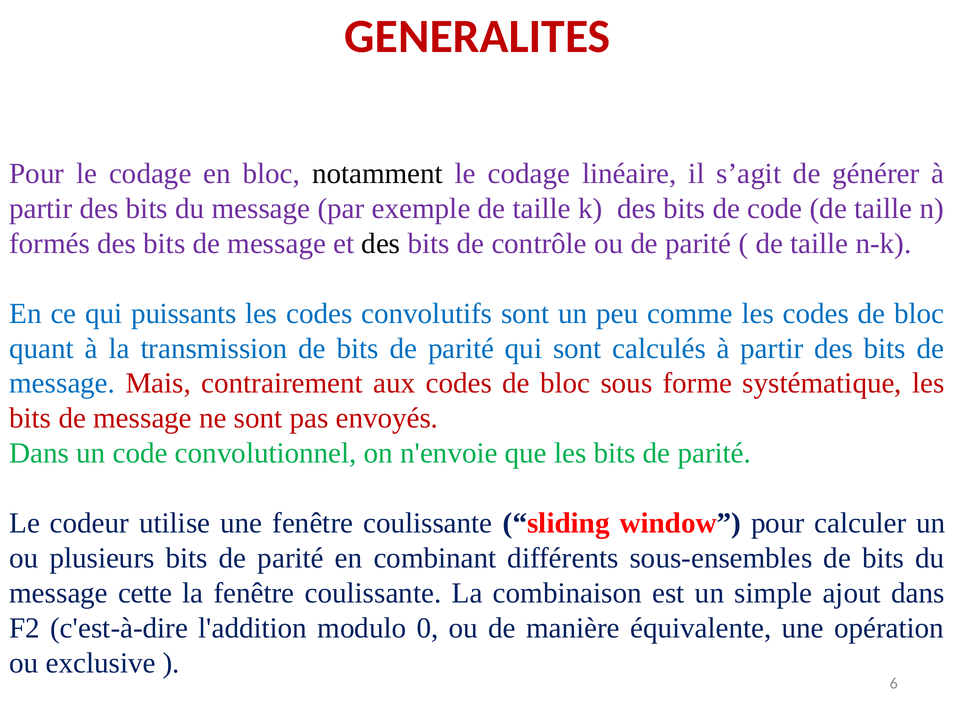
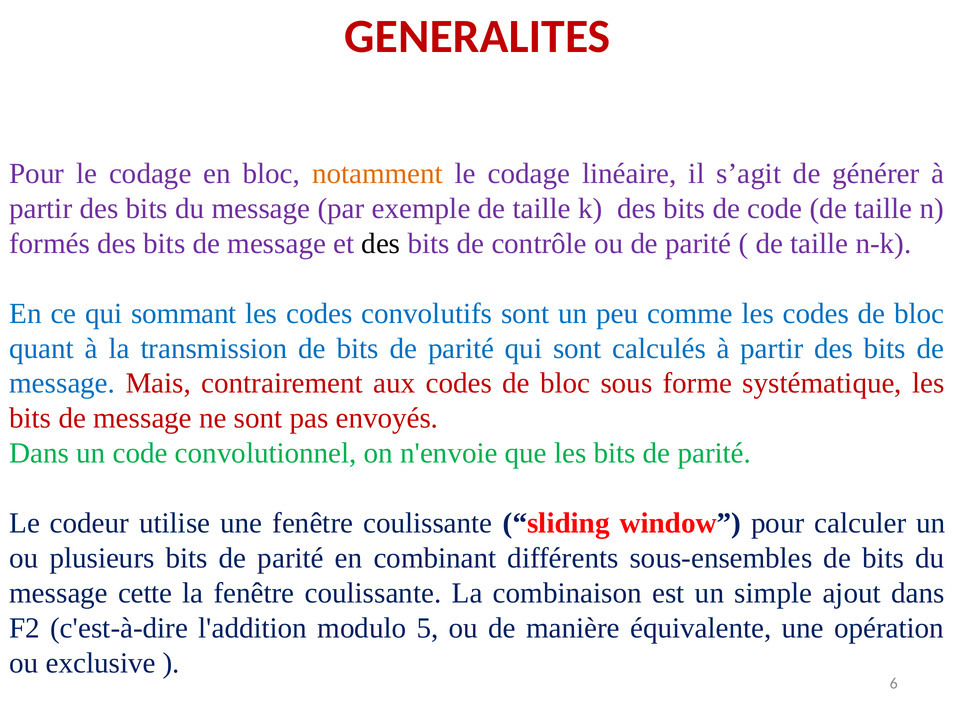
notamment colour: black -> orange (378, 173)
puissants: puissants -> sommant (184, 313)
0: 0 -> 5 (428, 629)
